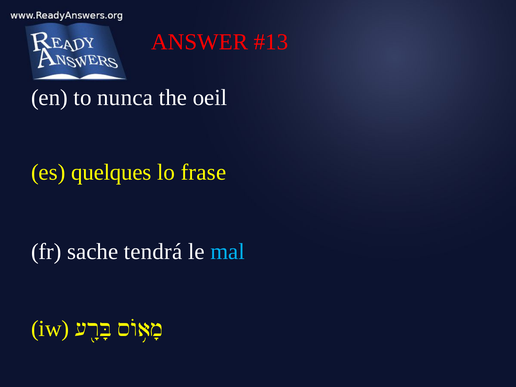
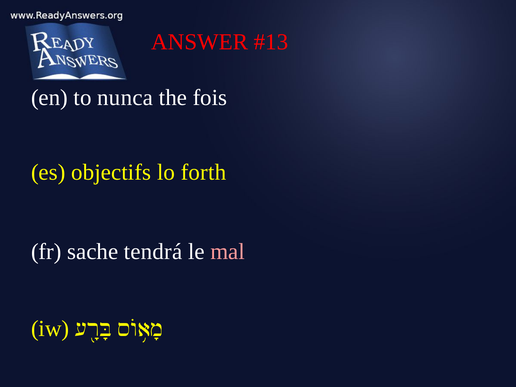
oeil: oeil -> fois (210, 97)
quelques: quelques -> objectifs (111, 172)
frase: frase -> forth (203, 172)
mal colour: light blue -> pink (228, 252)
